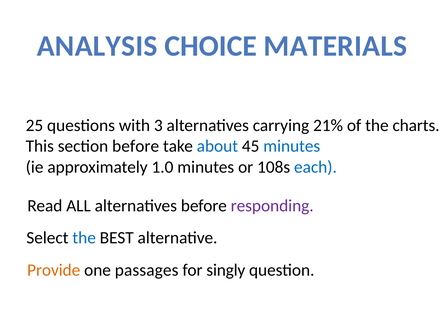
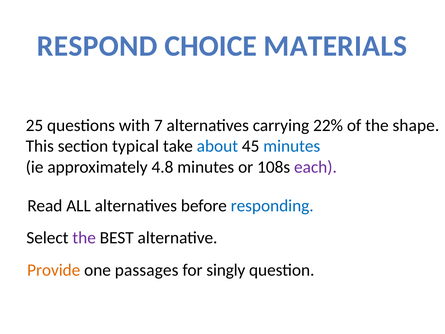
ANALYSIS: ANALYSIS -> RESPOND (97, 46)
3: 3 -> 7 (158, 125)
21%: 21% -> 22% (328, 125)
charts: charts -> shape (416, 125)
section before: before -> typical (136, 146)
1.0: 1.0 -> 4.8 (162, 167)
each colour: blue -> purple (315, 167)
responding colour: purple -> blue (272, 206)
the colour: blue -> purple (84, 238)
